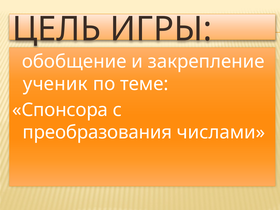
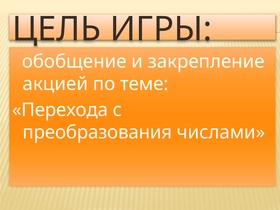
ученик: ученик -> акцией (55, 84)
Спонсора: Спонсора -> Перехода (60, 110)
